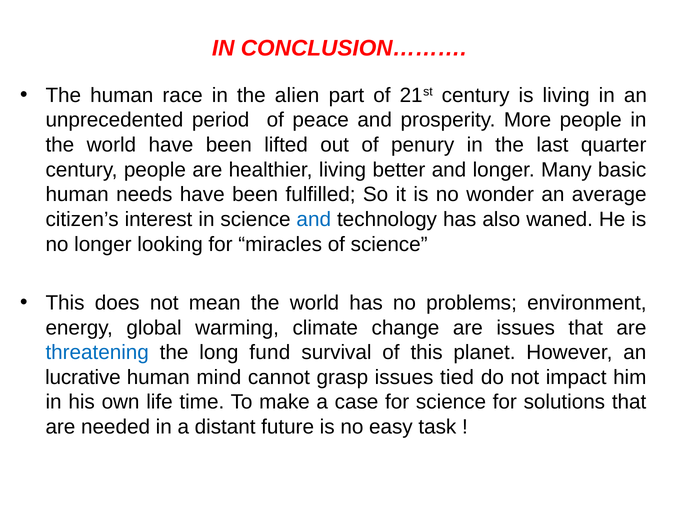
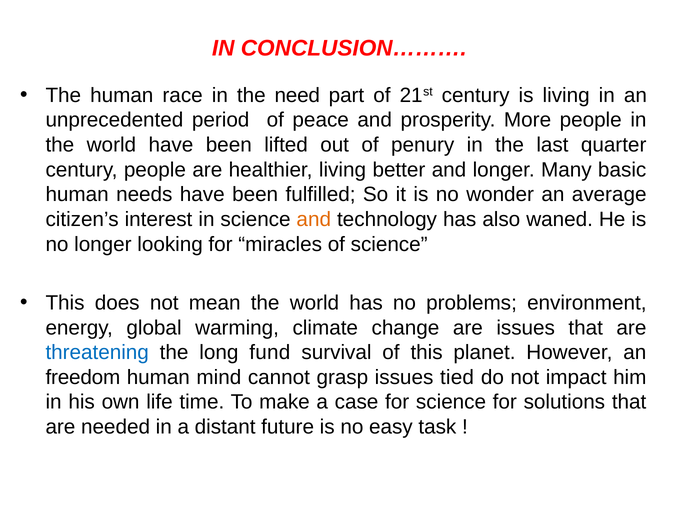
alien: alien -> need (297, 95)
and colour: blue -> orange (314, 220)
lucrative: lucrative -> freedom (83, 378)
